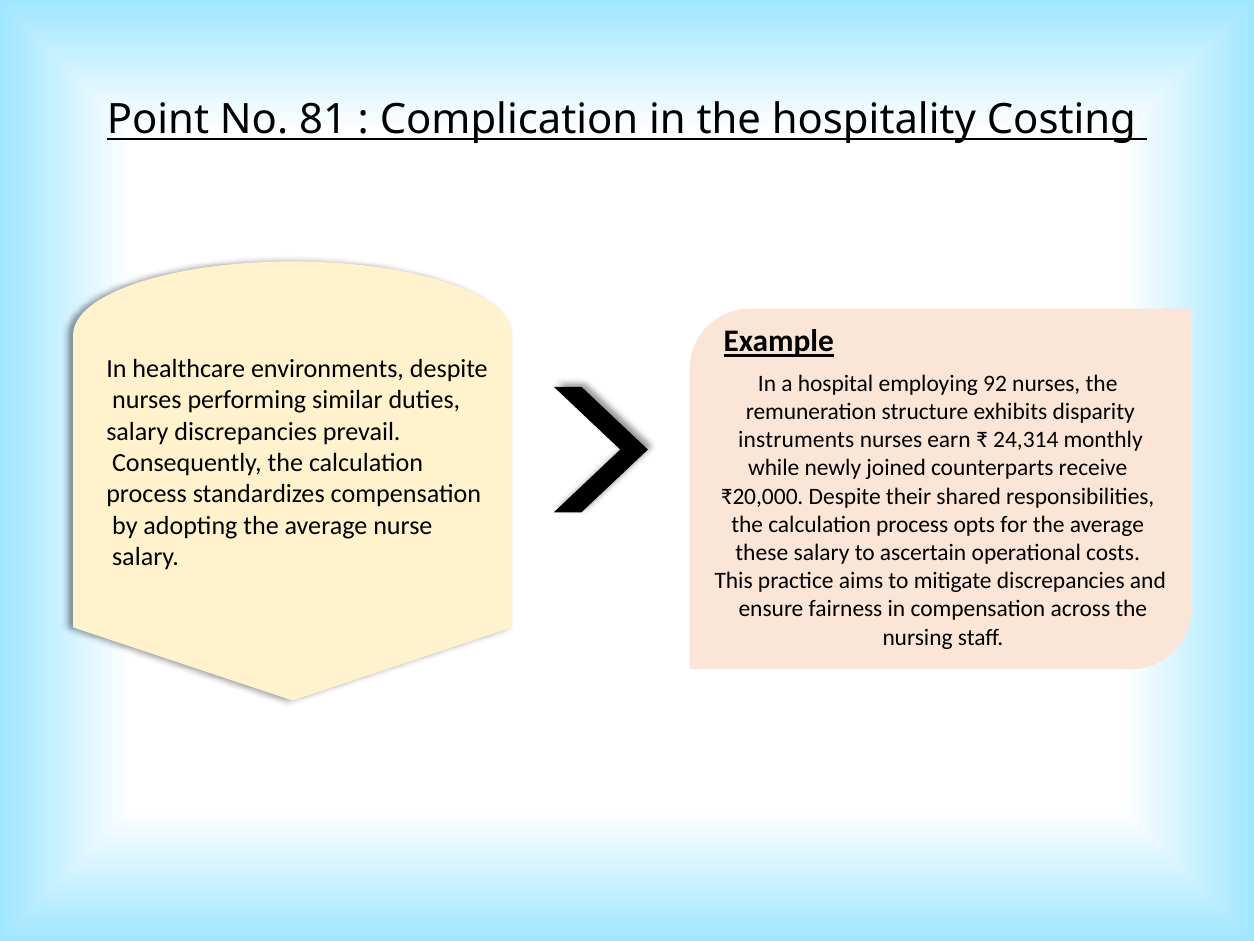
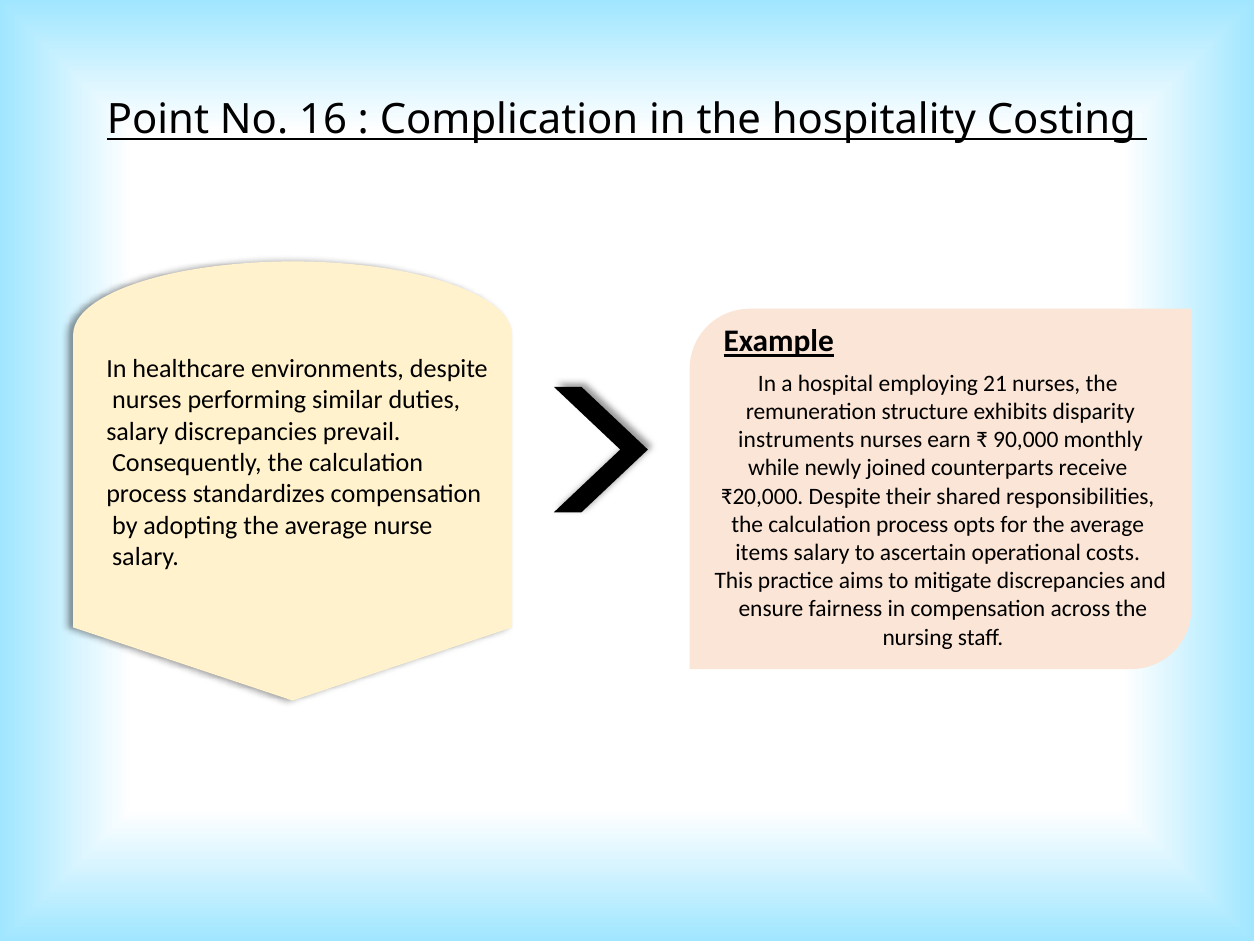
81: 81 -> 16 (323, 120)
92: 92 -> 21 (995, 383)
24,314: 24,314 -> 90,000 (1026, 440)
these: these -> items (762, 552)
